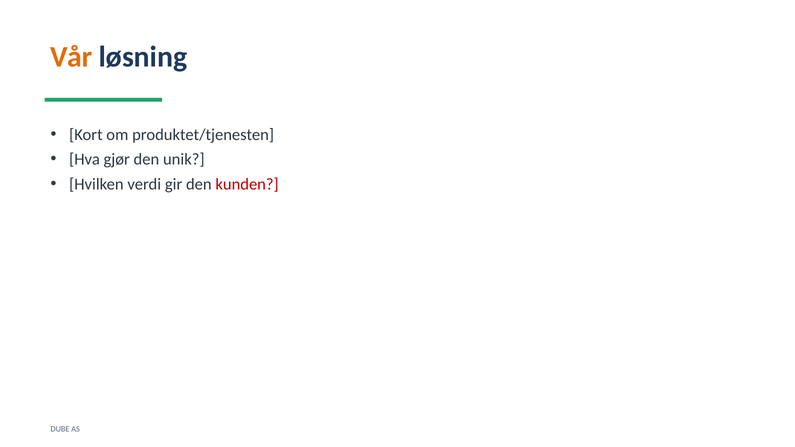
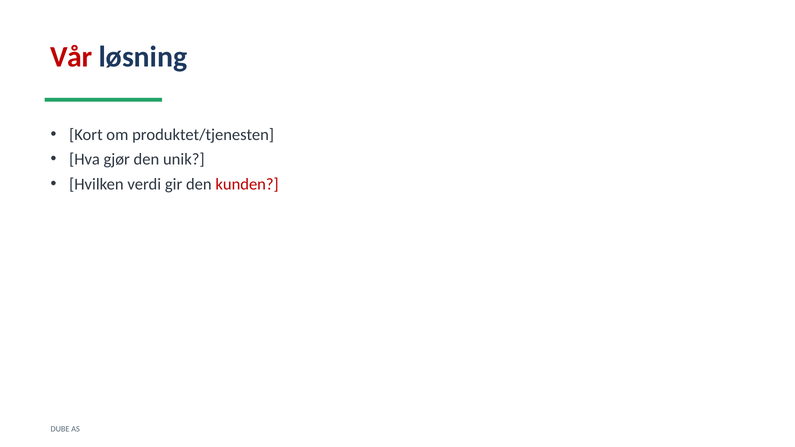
Vår colour: orange -> red (71, 57)
